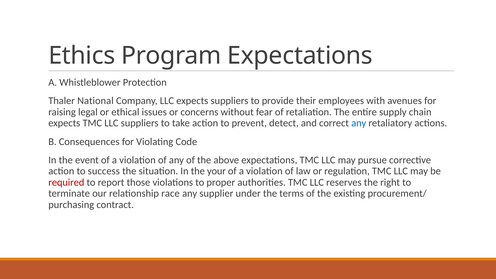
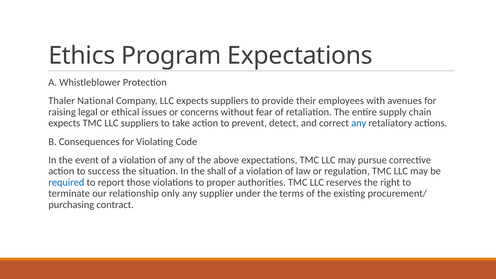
your: your -> shall (216, 171)
required colour: red -> blue (66, 182)
race: race -> only (171, 194)
